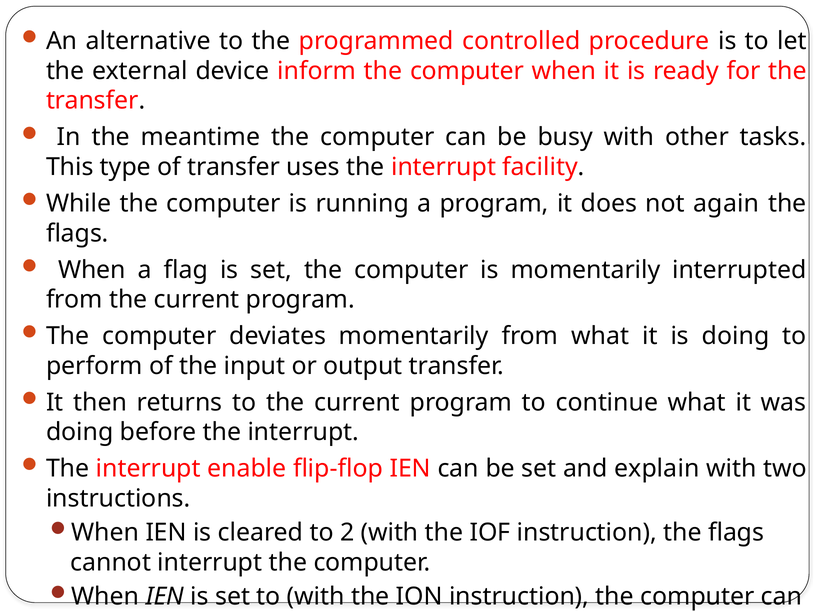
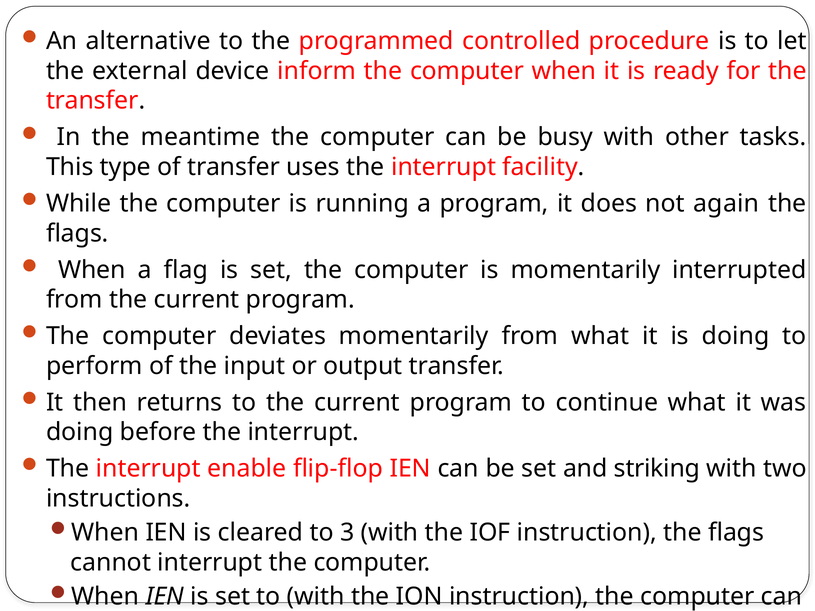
explain: explain -> striking (657, 469)
2: 2 -> 3 (347, 533)
